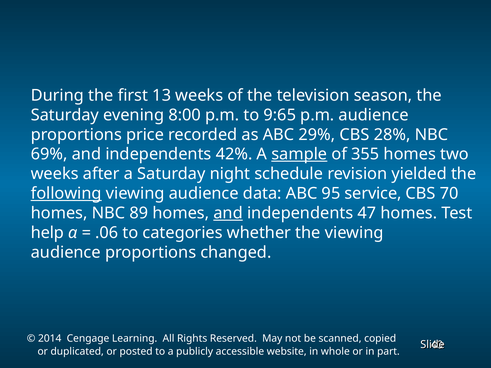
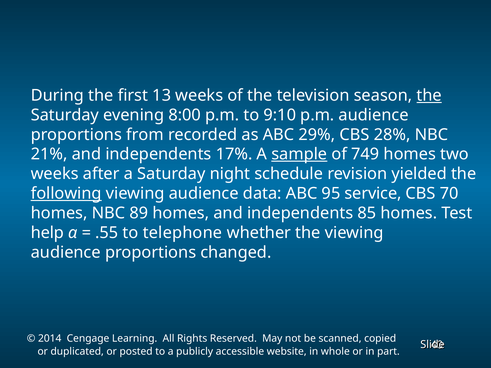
the underline: none -> present (429, 95)
9:65: 9:65 -> 9:10 (280, 115)
price: price -> from (145, 135)
69%: 69% -> 21% (49, 154)
42%: 42% -> 17% (234, 154)
355: 355 -> 749 (365, 154)
and underline: present -> none (228, 213)
47: 47 -> 85 (367, 213)
.06: .06 -> .55 (107, 233)
categories: categories -> telephone (183, 233)
